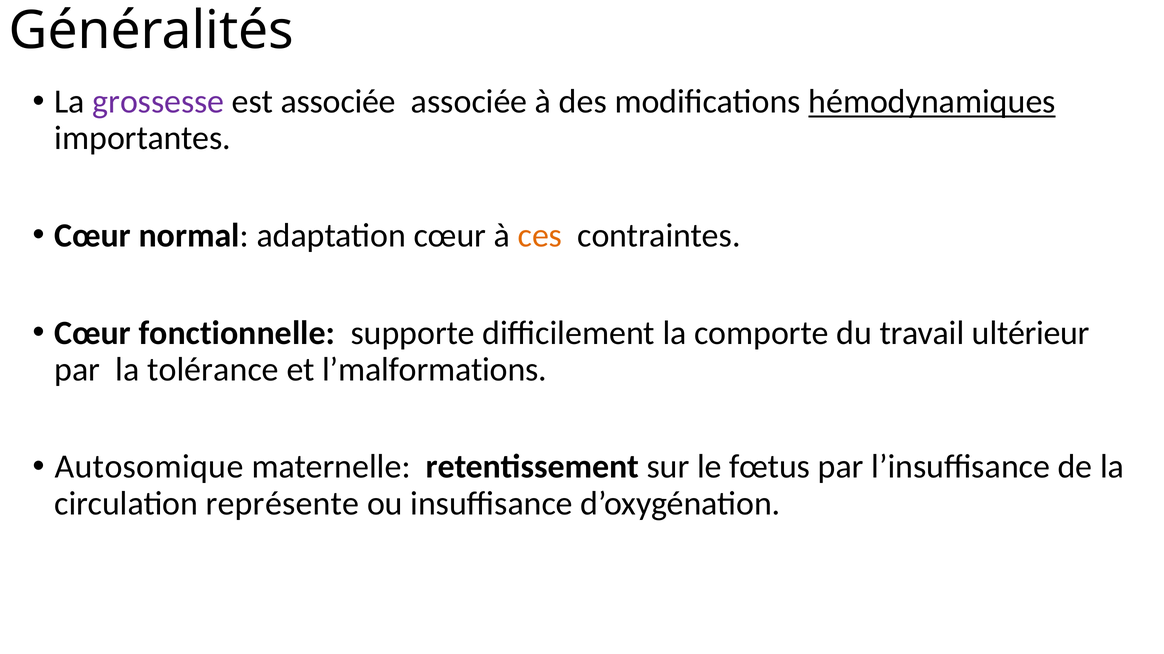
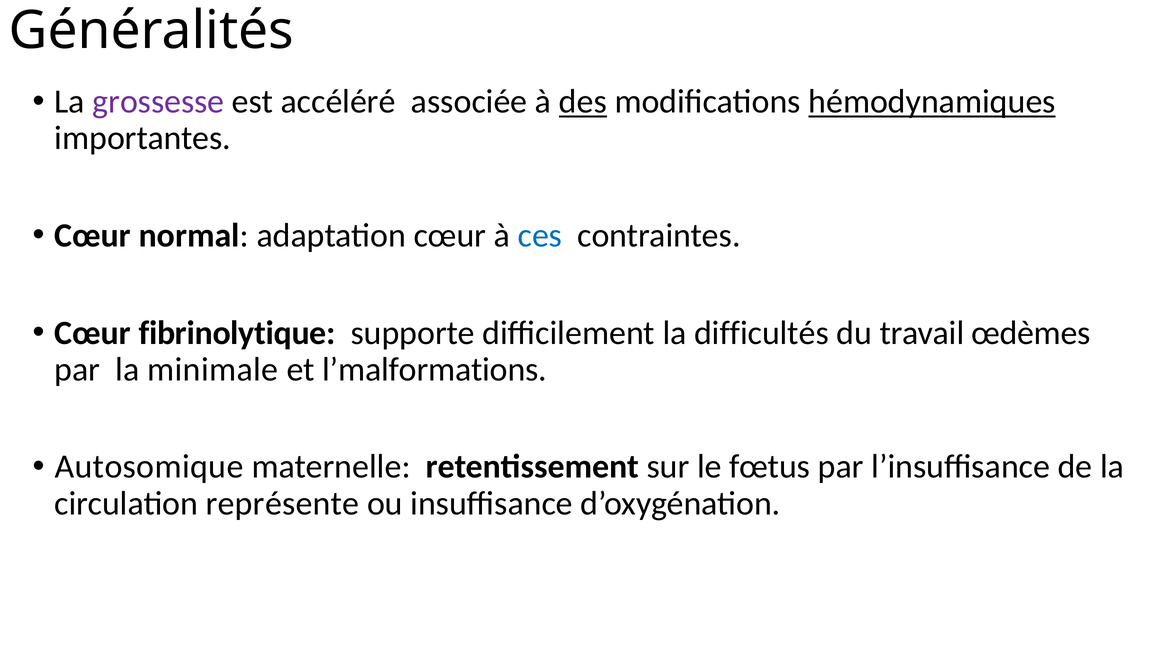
est associée: associée -> accéléré (338, 102)
des underline: none -> present (583, 102)
ces colour: orange -> blue (540, 236)
fonctionnelle: fonctionnelle -> fibrinolytique (237, 333)
comporte: comporte -> difficultés (761, 333)
ultérieur: ultérieur -> œdèmes (1031, 333)
tolérance: tolérance -> minimale (213, 370)
